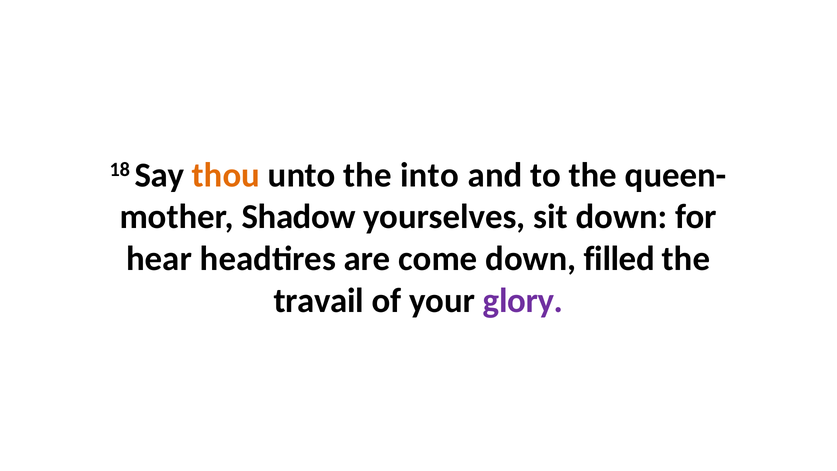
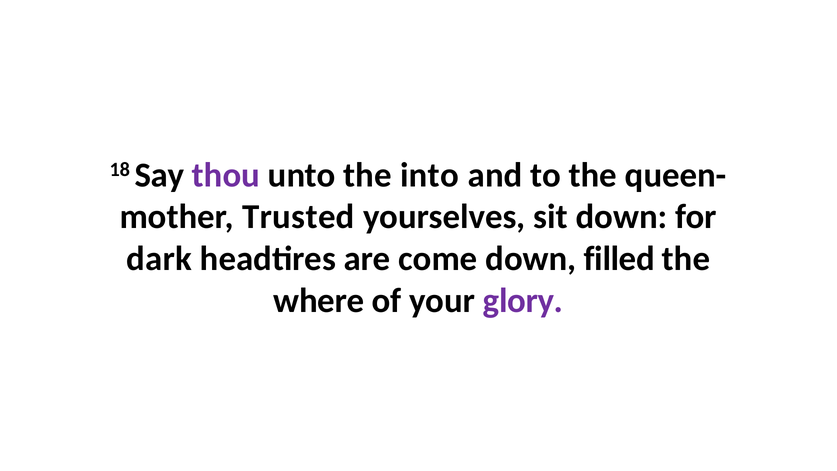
thou colour: orange -> purple (226, 175)
Shadow: Shadow -> Trusted (298, 217)
hear: hear -> dark (159, 259)
travail: travail -> where (319, 301)
